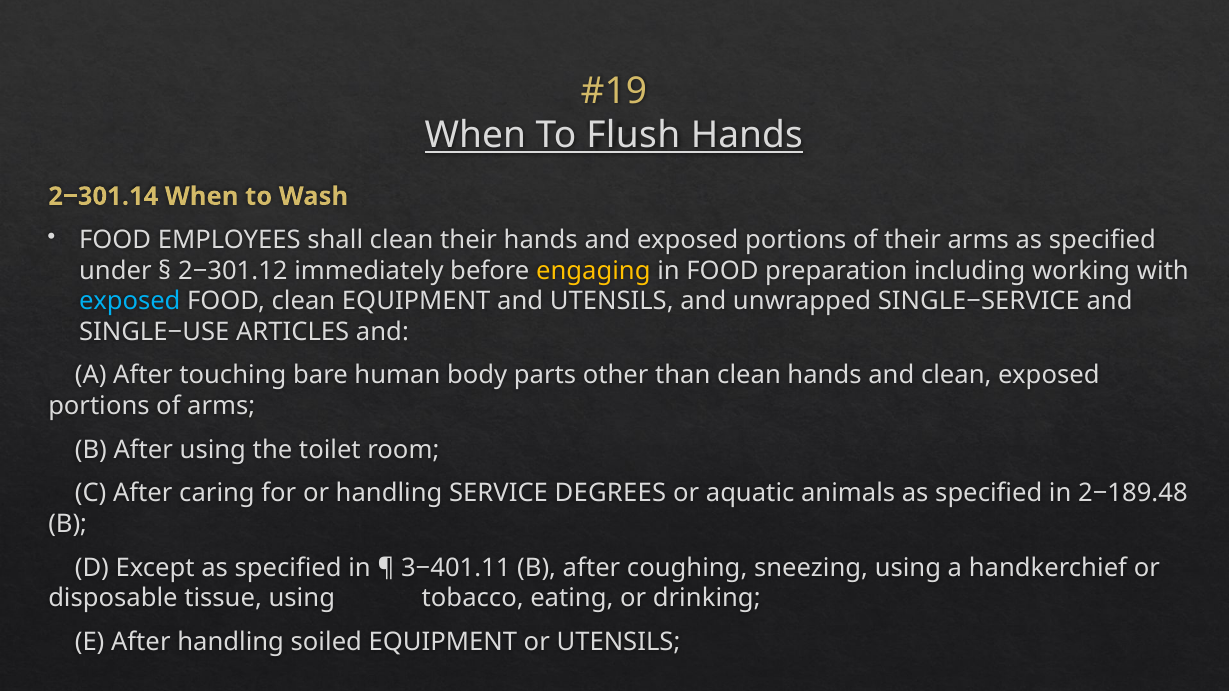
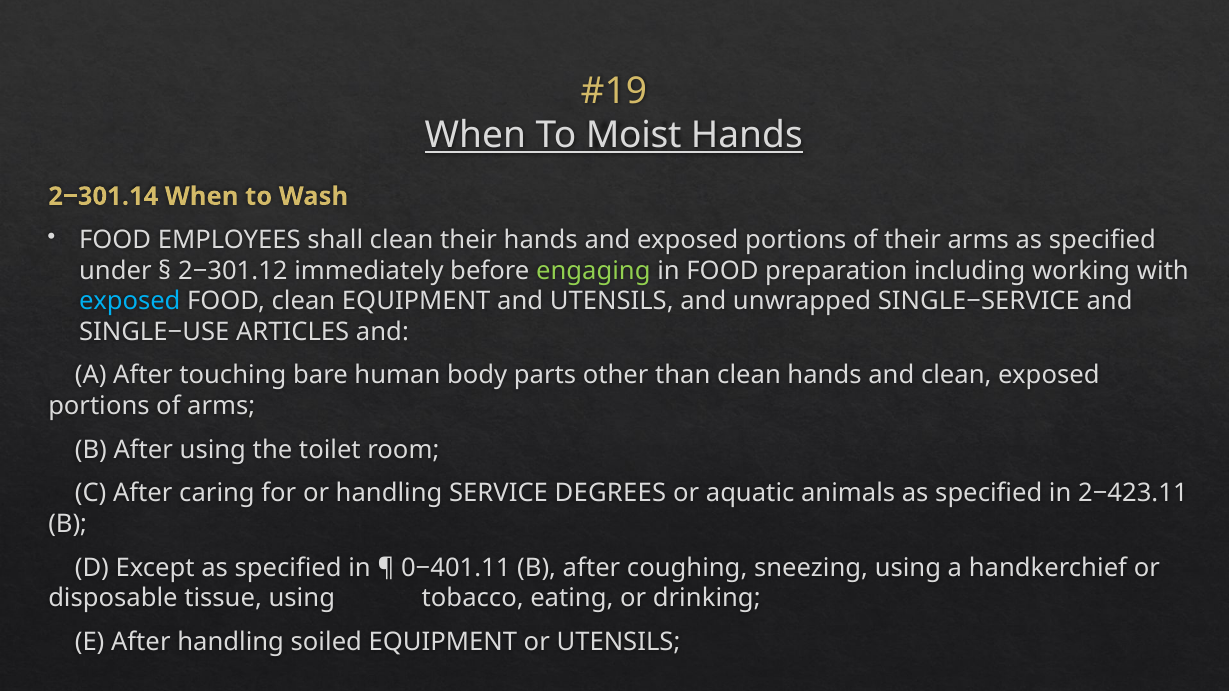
Flush: Flush -> Moist (634, 135)
engaging colour: yellow -> light green (593, 271)
2−189.48: 2−189.48 -> 2−423.11 (1133, 494)
3−401.11: 3−401.11 -> 0−401.11 (456, 568)
